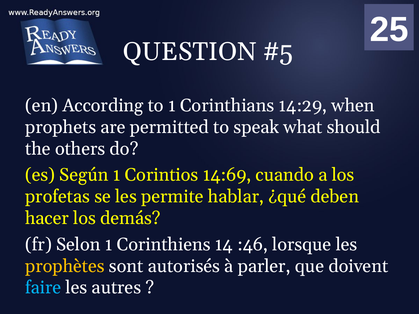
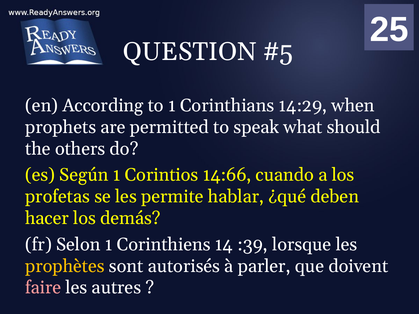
14:69: 14:69 -> 14:66 (227, 175)
:46: :46 -> :39 (252, 245)
faire colour: light blue -> pink (43, 288)
